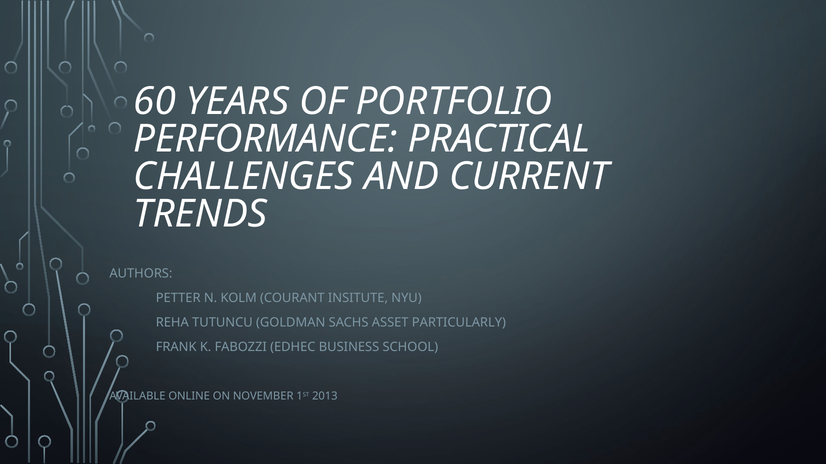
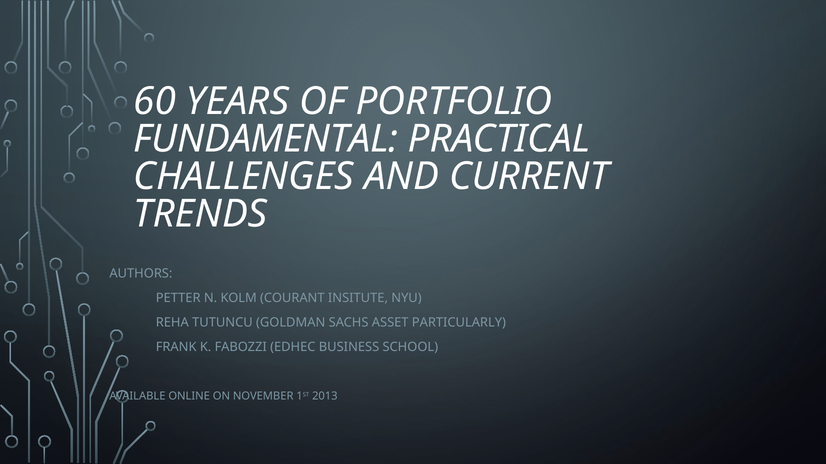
PERFORMANCE: PERFORMANCE -> FUNDAMENTAL (266, 139)
